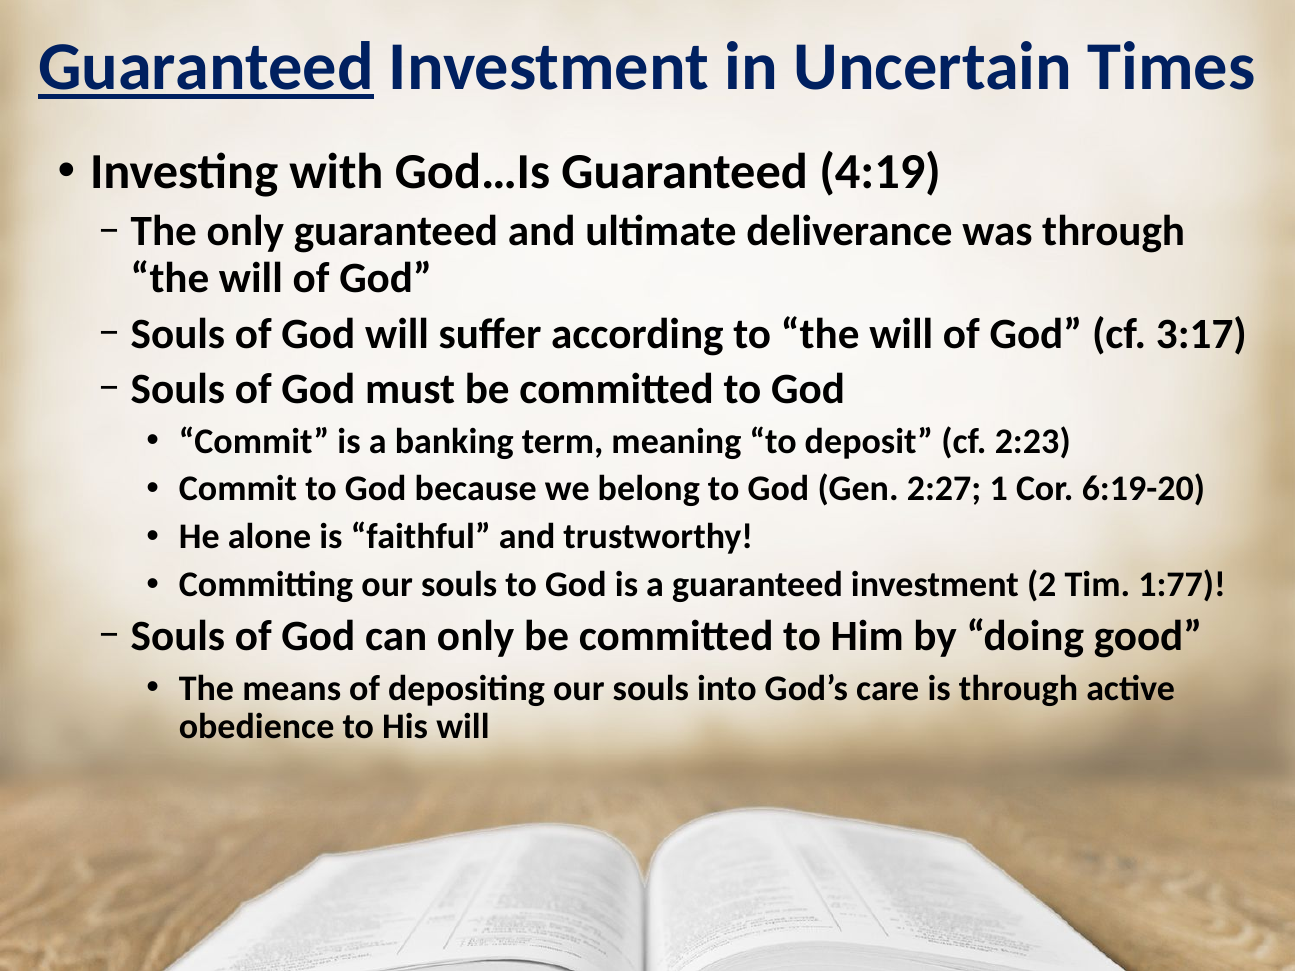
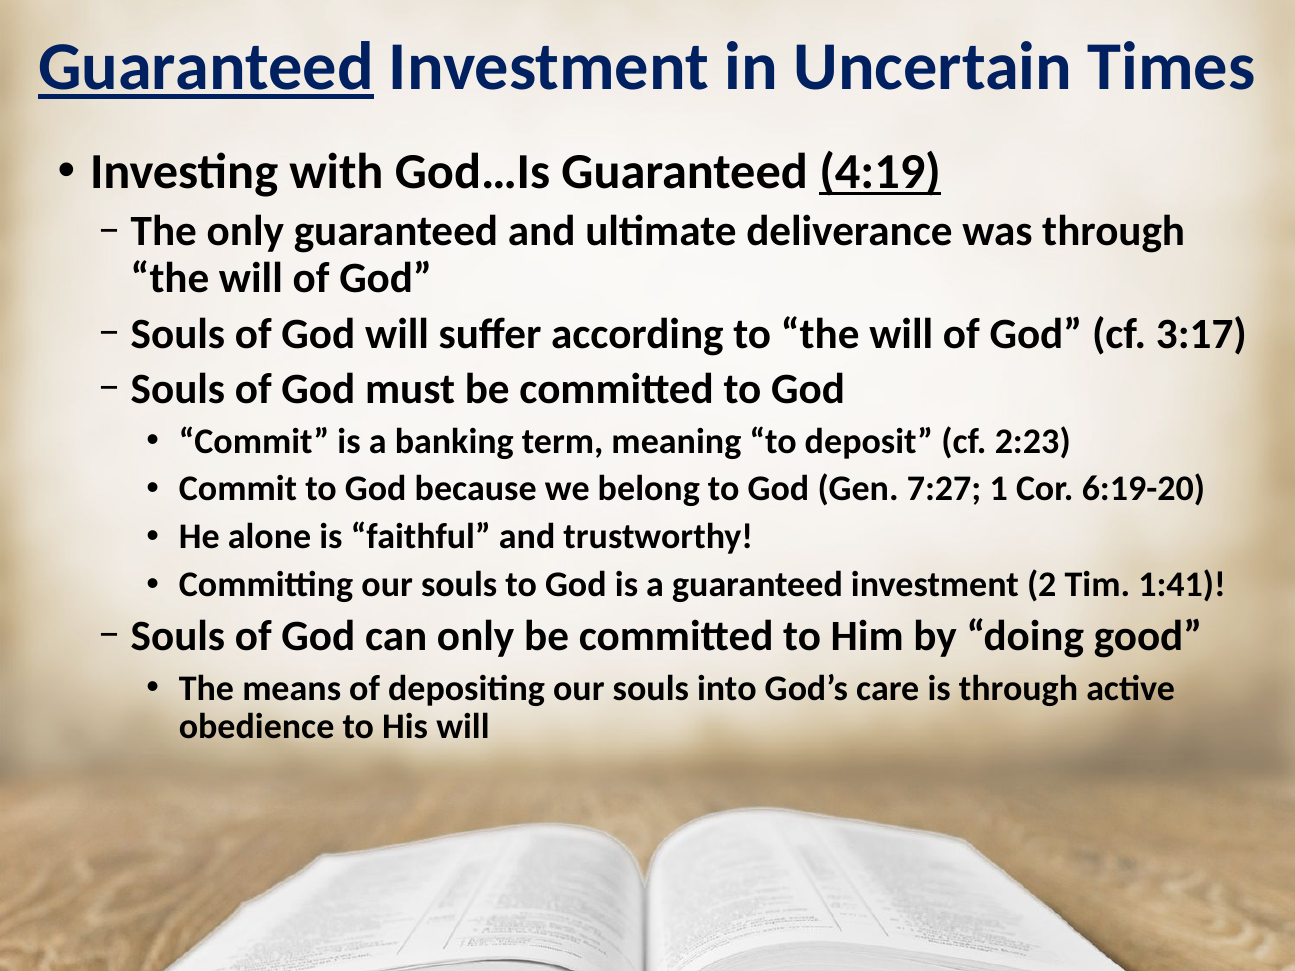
4:19 underline: none -> present (880, 172)
2:27: 2:27 -> 7:27 (944, 489)
1:77: 1:77 -> 1:41 (1182, 585)
